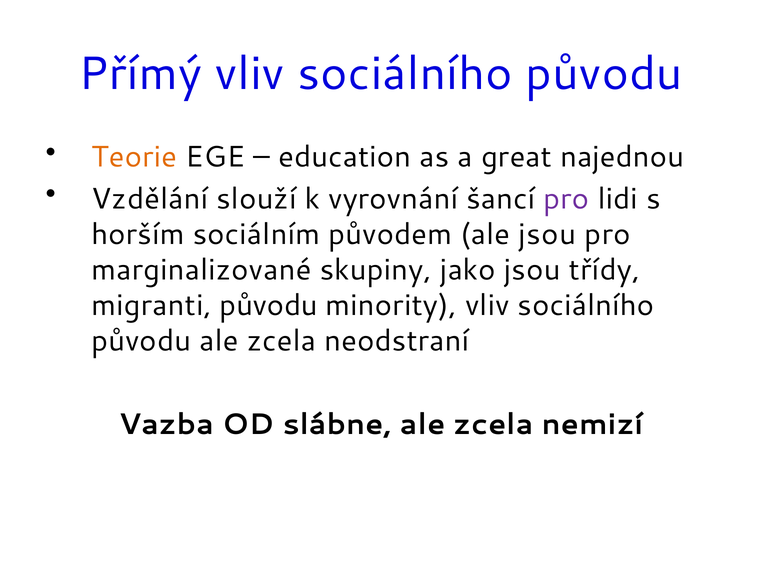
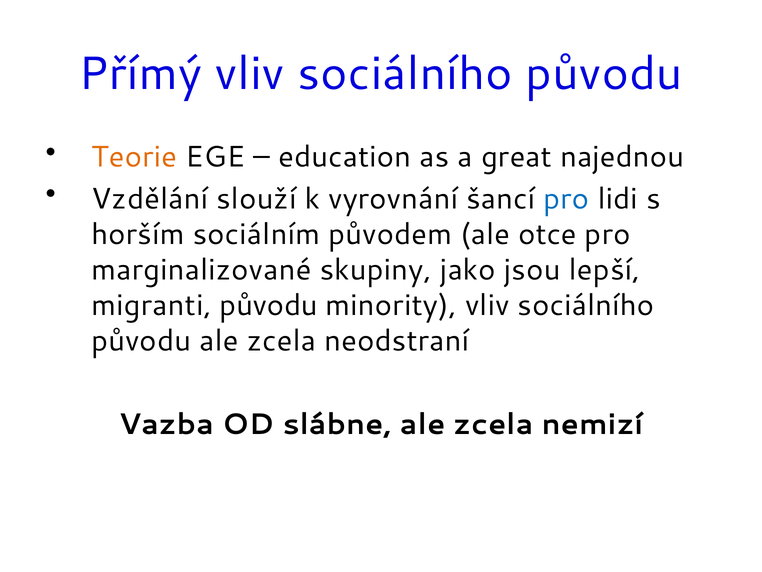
pro colour: purple -> blue (566, 199)
ale jsou: jsou -> otce (548, 234)
třídy: třídy -> lepší (605, 270)
